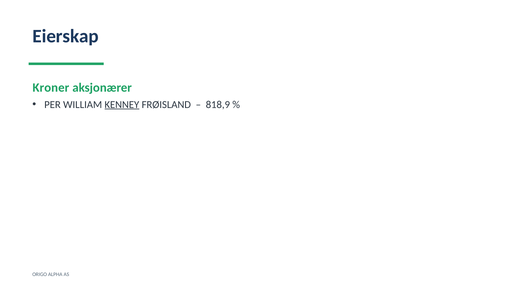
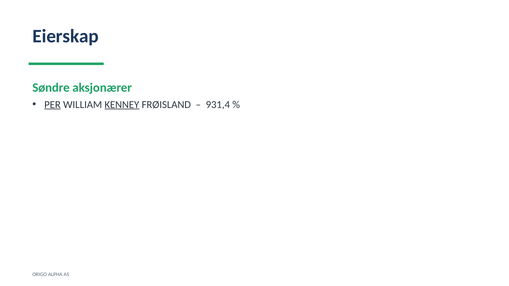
Kroner: Kroner -> Søndre (51, 88)
PER underline: none -> present (53, 105)
818,9: 818,9 -> 931,4 (218, 105)
